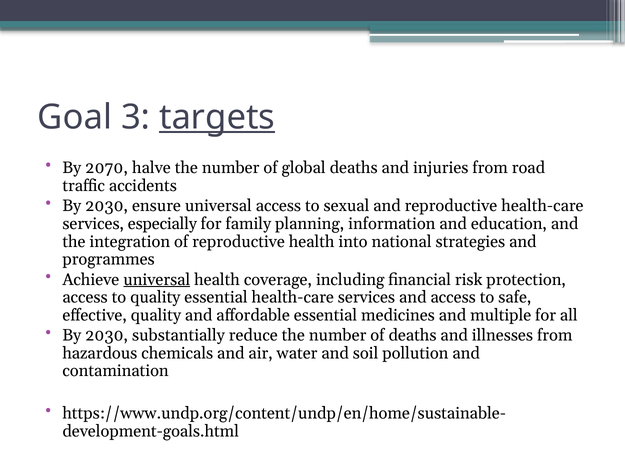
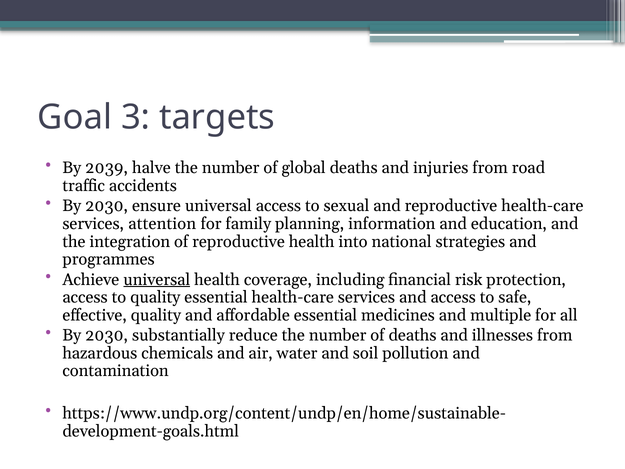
targets underline: present -> none (217, 117)
2070: 2070 -> 2039 (107, 168)
especially: especially -> attention (162, 224)
